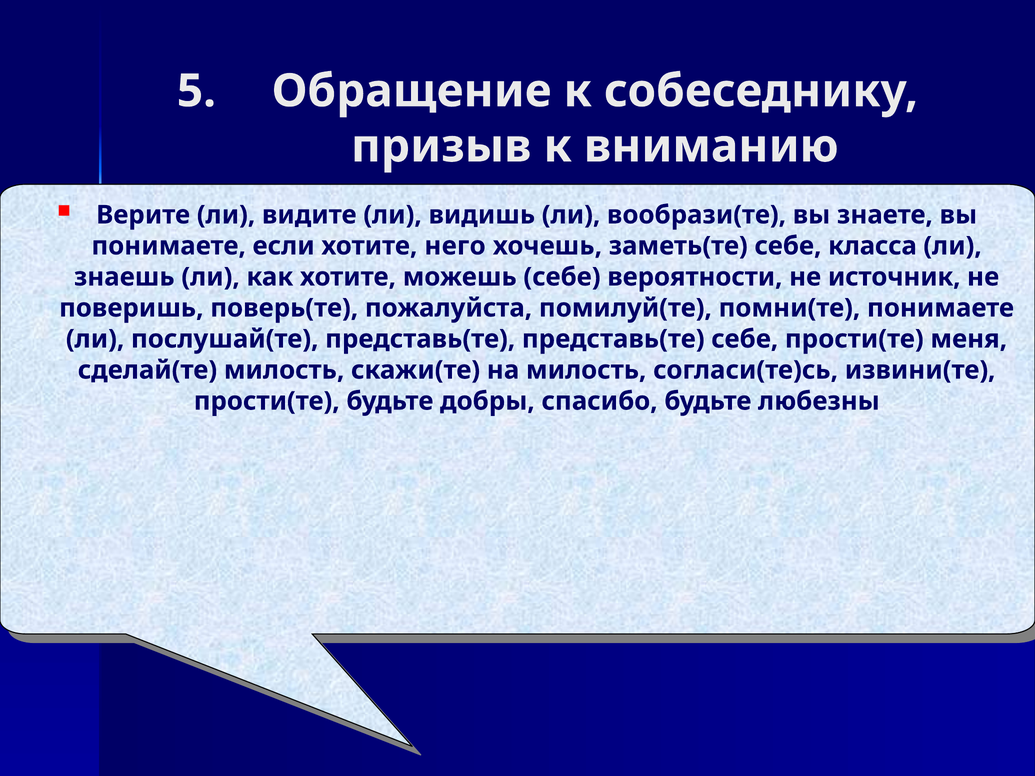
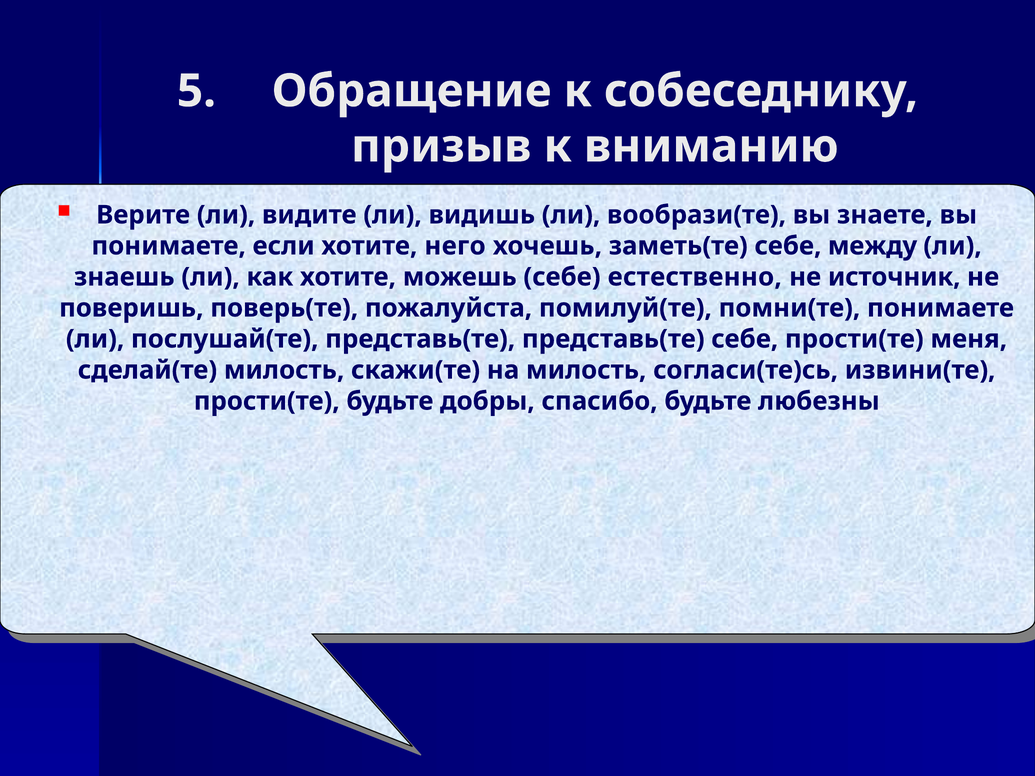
класса: класса -> между (873, 246)
вероятности: вероятности -> естественно (695, 277)
